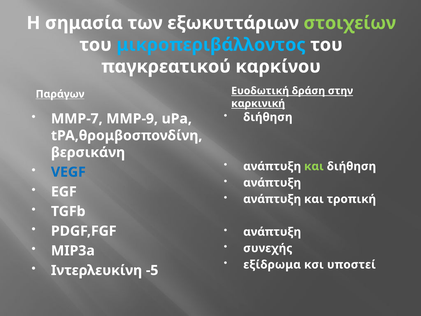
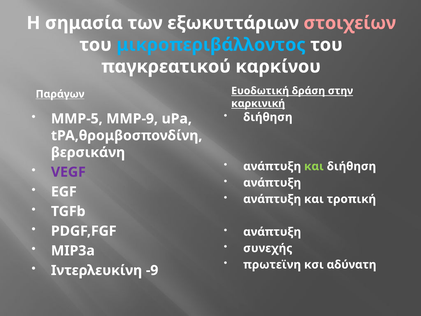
στοιχείων colour: light green -> pink (350, 23)
MMP-7: MMP-7 -> MMP-5 (77, 119)
VEGF colour: blue -> purple (68, 172)
εξίδρωμα: εξίδρωμα -> πρωτεϊνη (272, 264)
υποστεί: υποστεί -> αδύνατη (352, 264)
-5: -5 -> -9 (152, 270)
